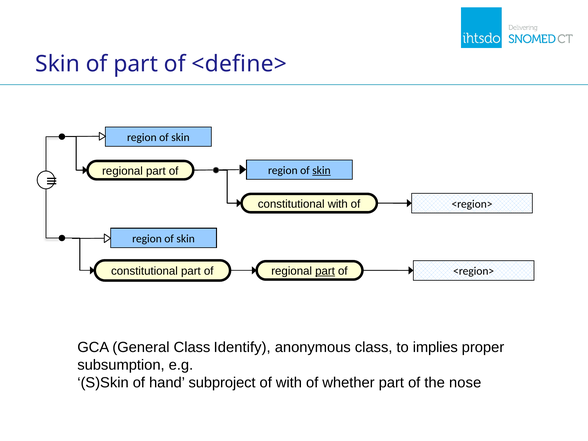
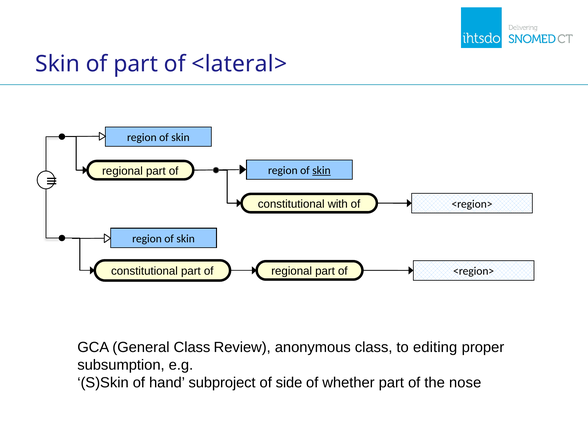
<define>: <define> -> <lateral> (239, 64)
part underline: present -> none (325, 271)
Identify: Identify -> Review (242, 347)
implies: implies -> editing (435, 347)
of with: with -> side (289, 383)
